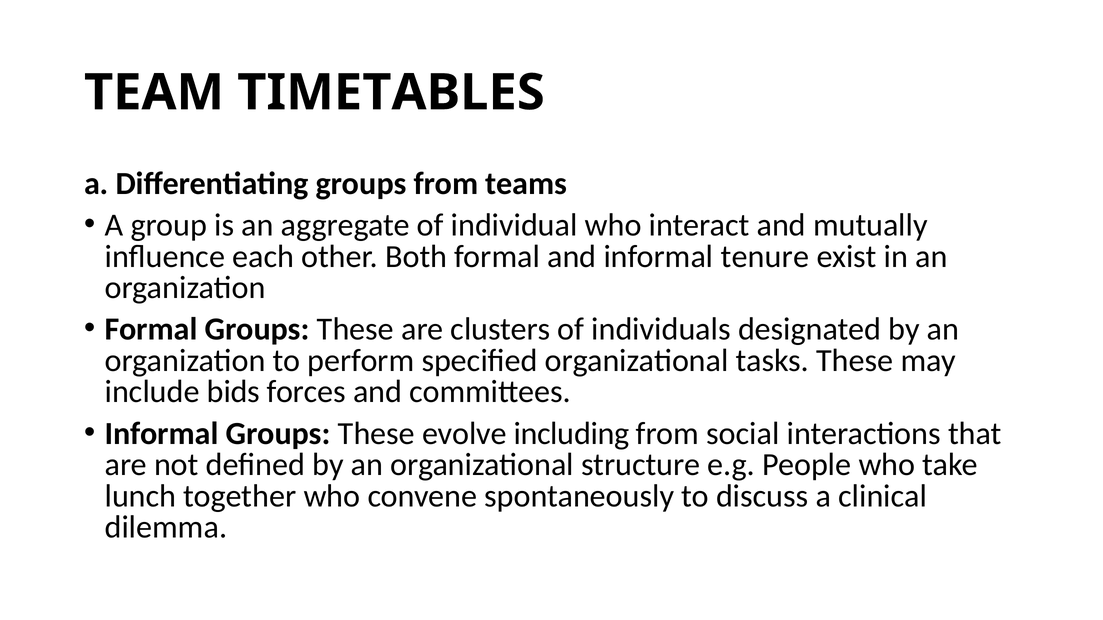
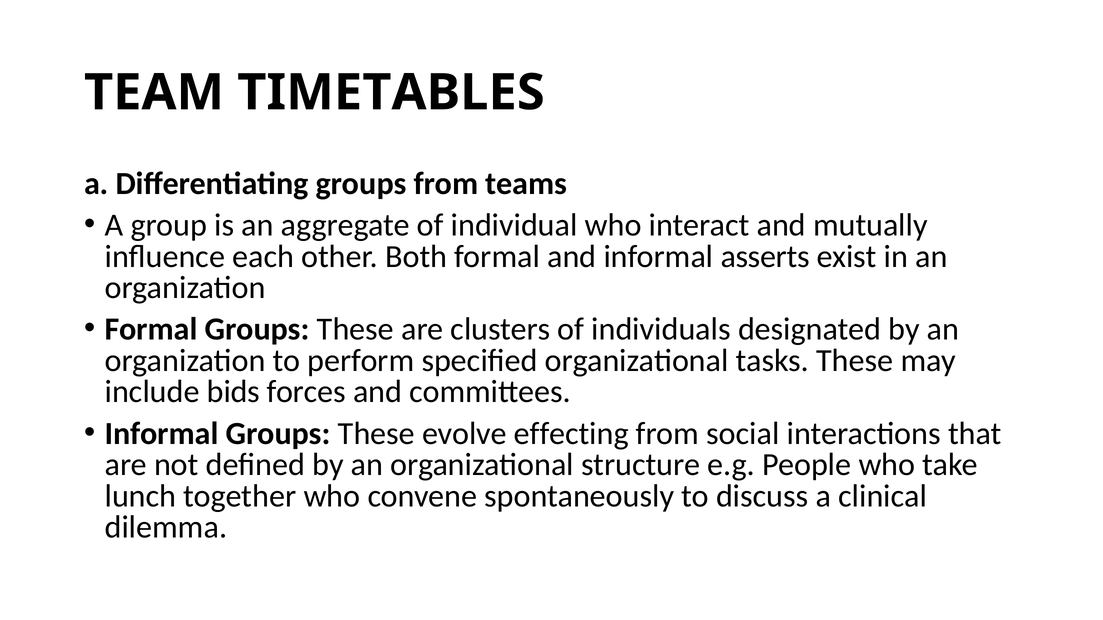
tenure: tenure -> asserts (765, 257)
including: including -> effecting (571, 434)
